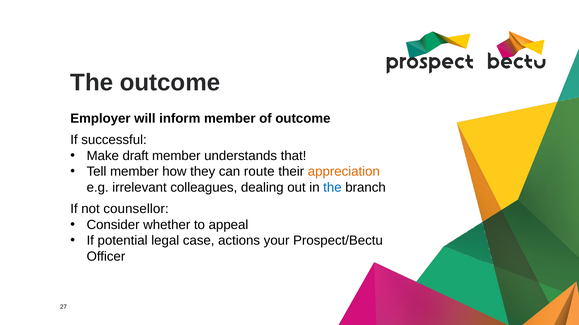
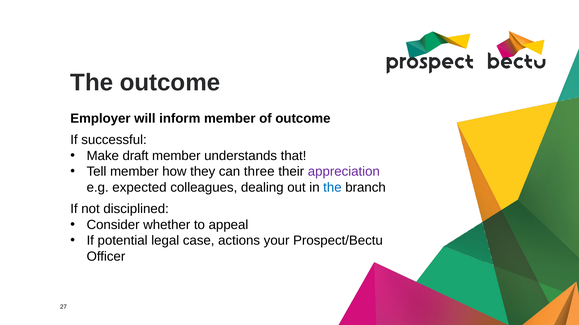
route: route -> three (259, 172)
appreciation colour: orange -> purple (344, 172)
irrelevant: irrelevant -> expected (139, 188)
counsellor: counsellor -> disciplined (136, 209)
